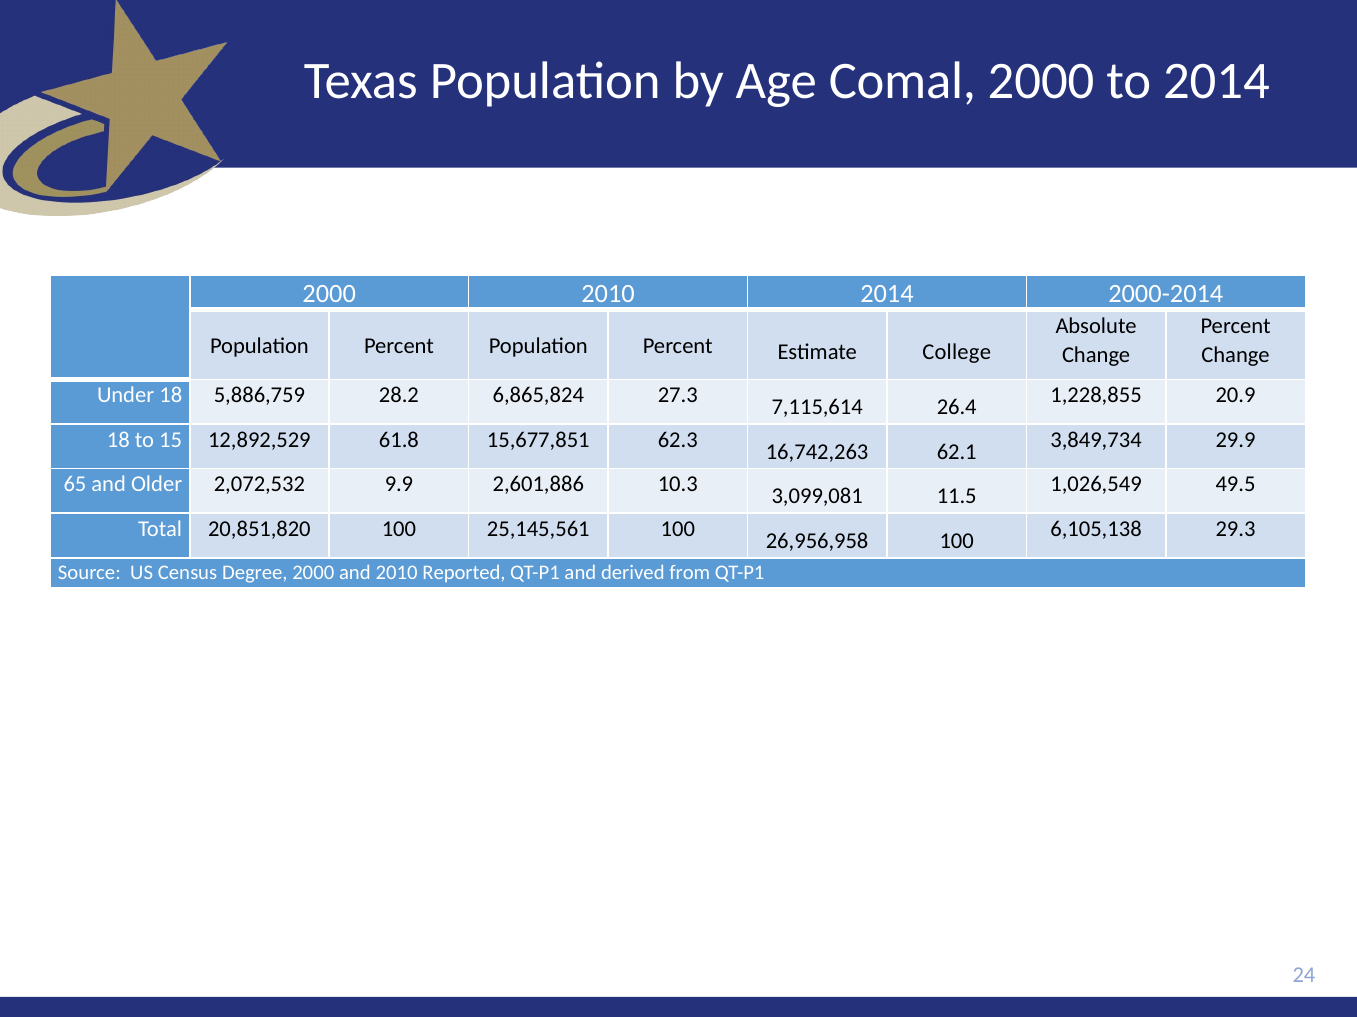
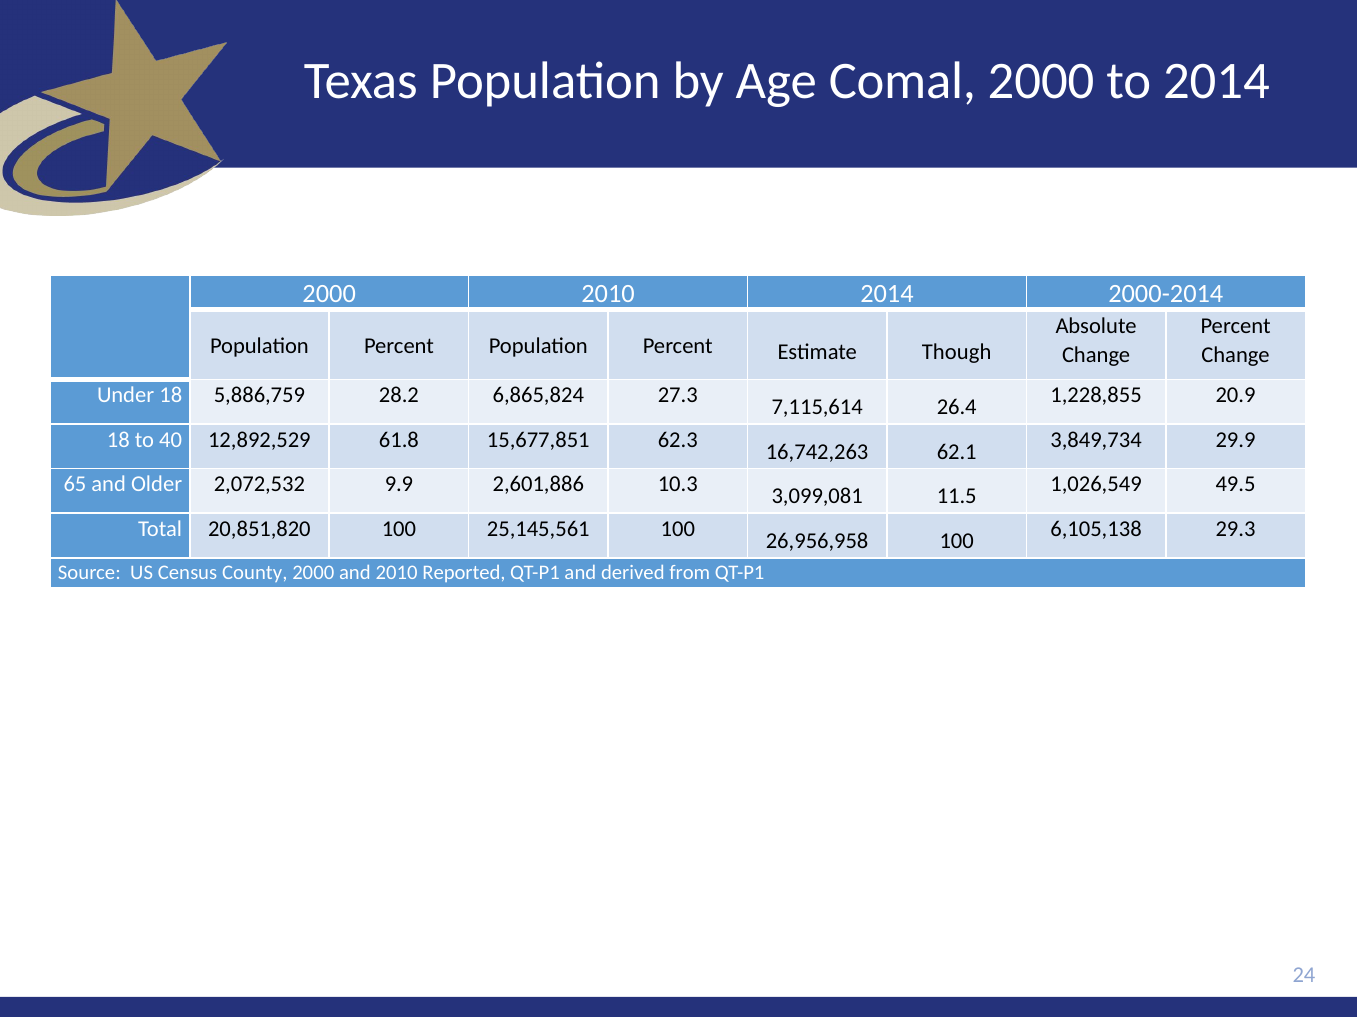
College: College -> Though (957, 352)
15: 15 -> 40 (171, 440)
Degree: Degree -> County (255, 573)
